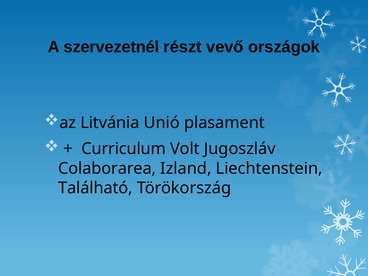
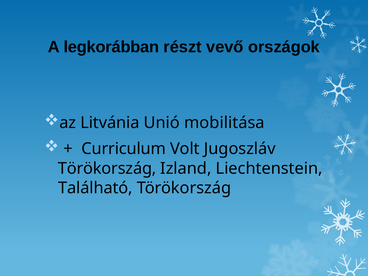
szervezetnél: szervezetnél -> legkorábban (111, 47)
plasament: plasament -> mobilitása (224, 123)
Colaborarea: Colaborarea -> Törökország (107, 168)
